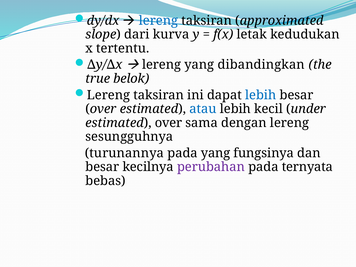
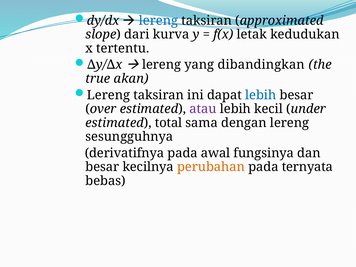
belok: belok -> akan (131, 79)
atau colour: blue -> purple (203, 109)
estimated over: over -> total (168, 123)
turunannya: turunannya -> derivatifnya (124, 153)
pada yang: yang -> awal (216, 153)
perubahan colour: purple -> orange (211, 167)
